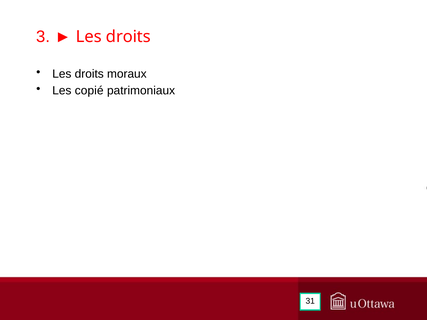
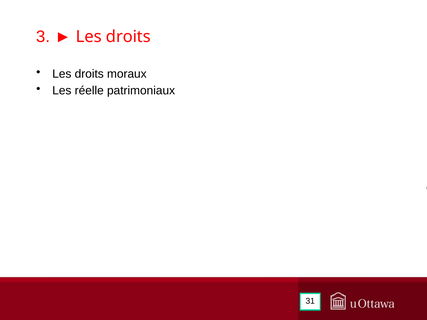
copié: copié -> réelle (89, 91)
